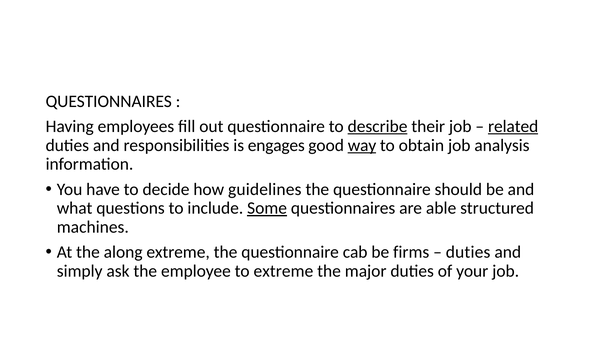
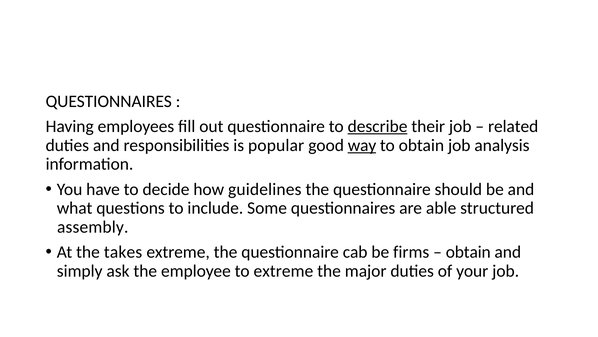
related underline: present -> none (513, 126)
engages: engages -> popular (276, 145)
Some underline: present -> none (267, 208)
machines: machines -> assembly (93, 227)
along: along -> takes (123, 252)
duties: duties -> obtain (468, 252)
